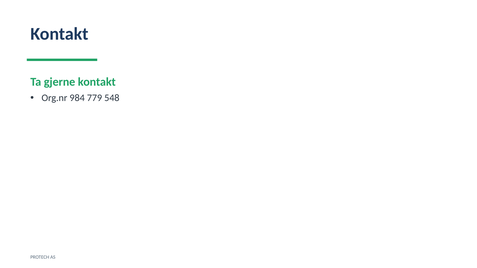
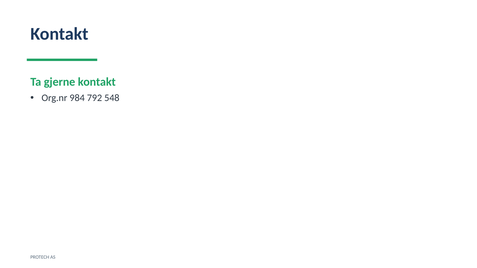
779: 779 -> 792 (94, 98)
